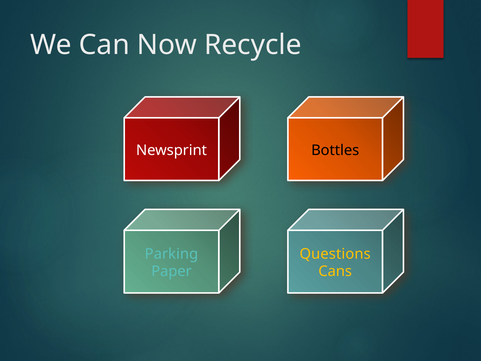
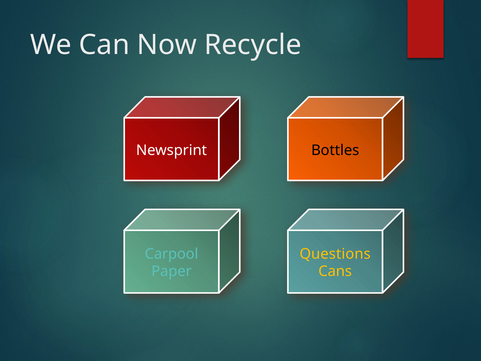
Parking: Parking -> Carpool (172, 254)
